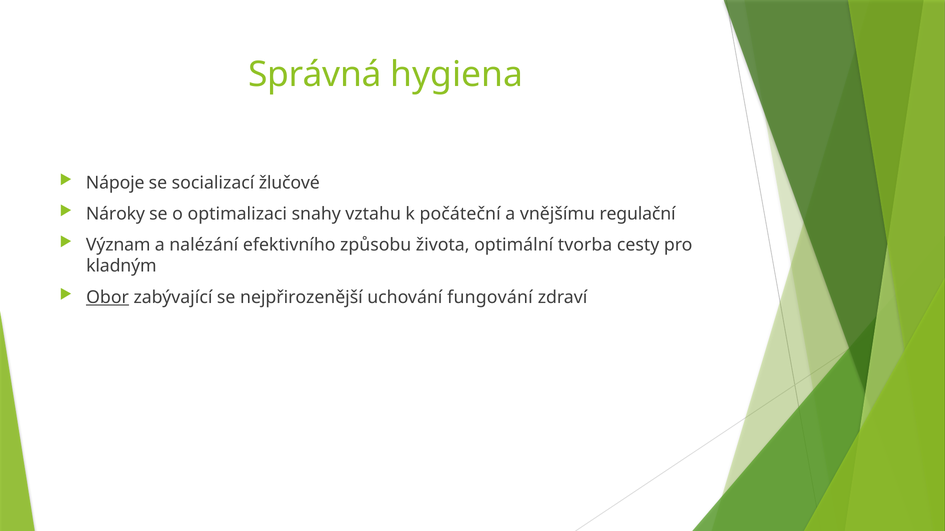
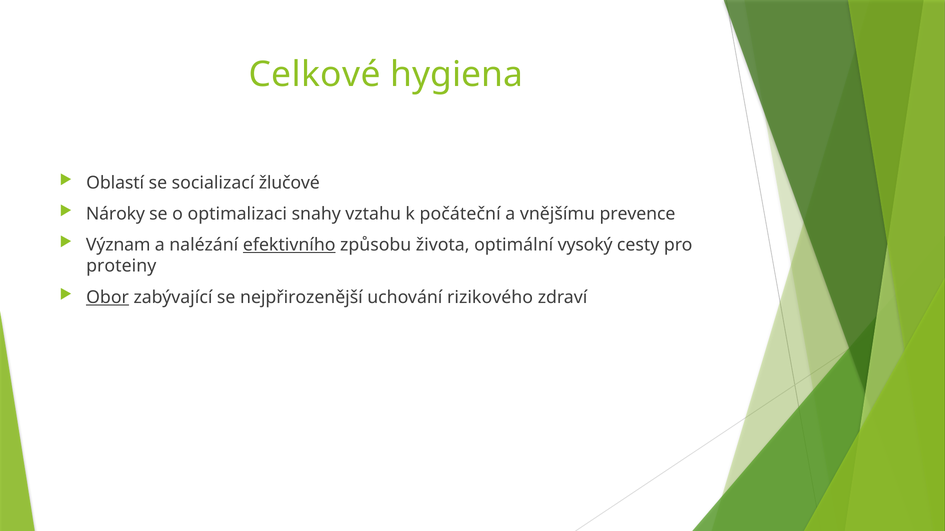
Správná: Správná -> Celkové (315, 75)
Nápoje: Nápoje -> Oblastí (115, 183)
regulační: regulační -> prevence (637, 214)
efektivního underline: none -> present (289, 245)
tvorba: tvorba -> vysoký (585, 245)
kladným: kladným -> proteiny (121, 266)
fungování: fungování -> rizikového (490, 297)
